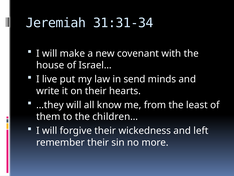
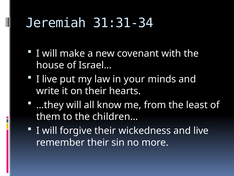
send: send -> your (134, 79)
and left: left -> live (201, 130)
